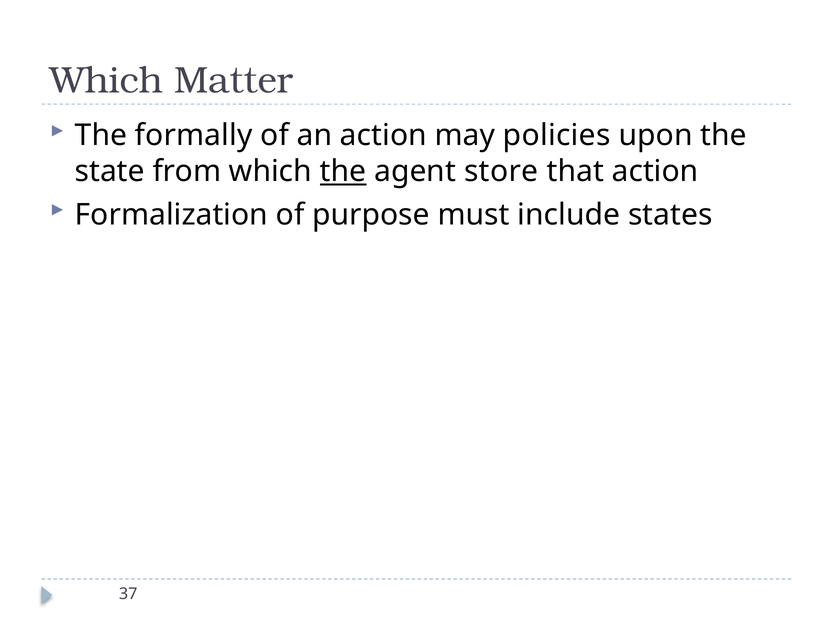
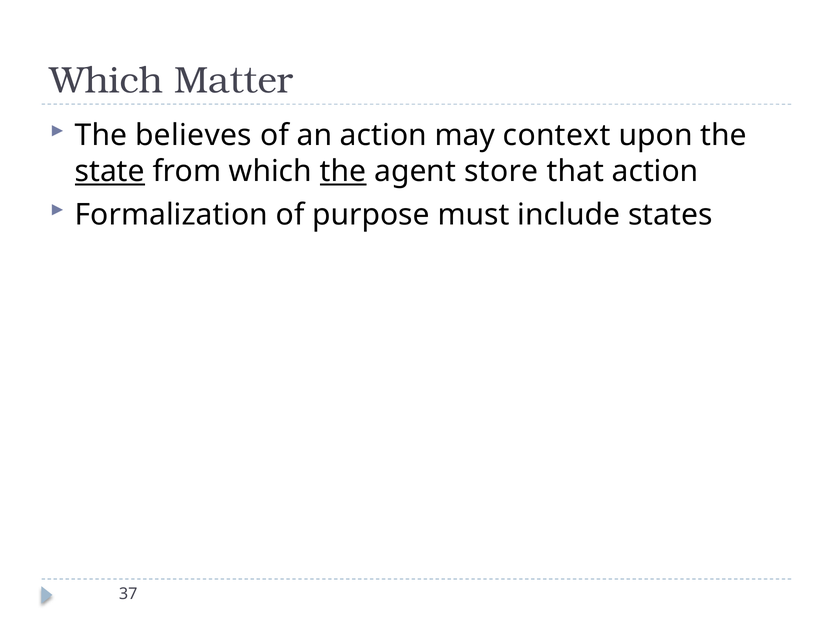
formally: formally -> believes (194, 135)
policies: policies -> context (557, 135)
state underline: none -> present (110, 171)
